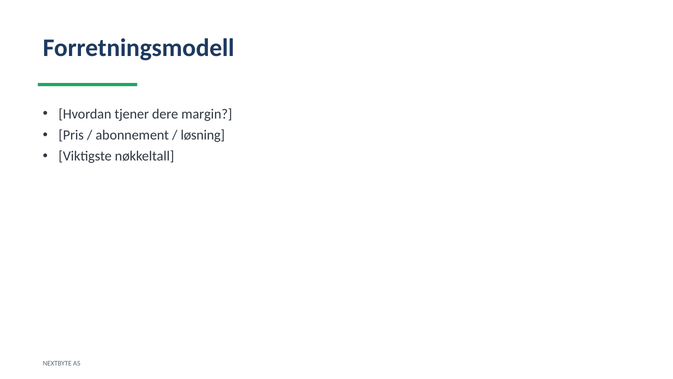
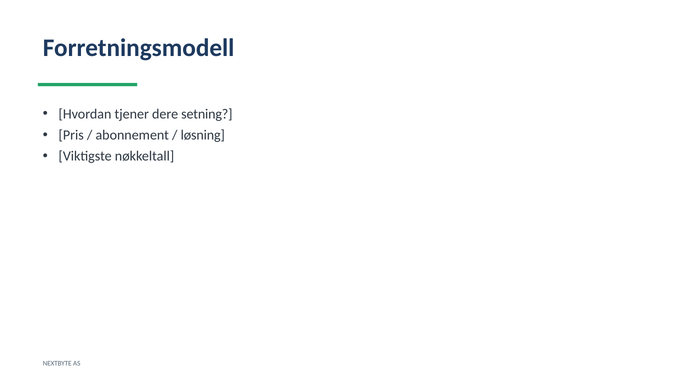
margin: margin -> setning (207, 114)
